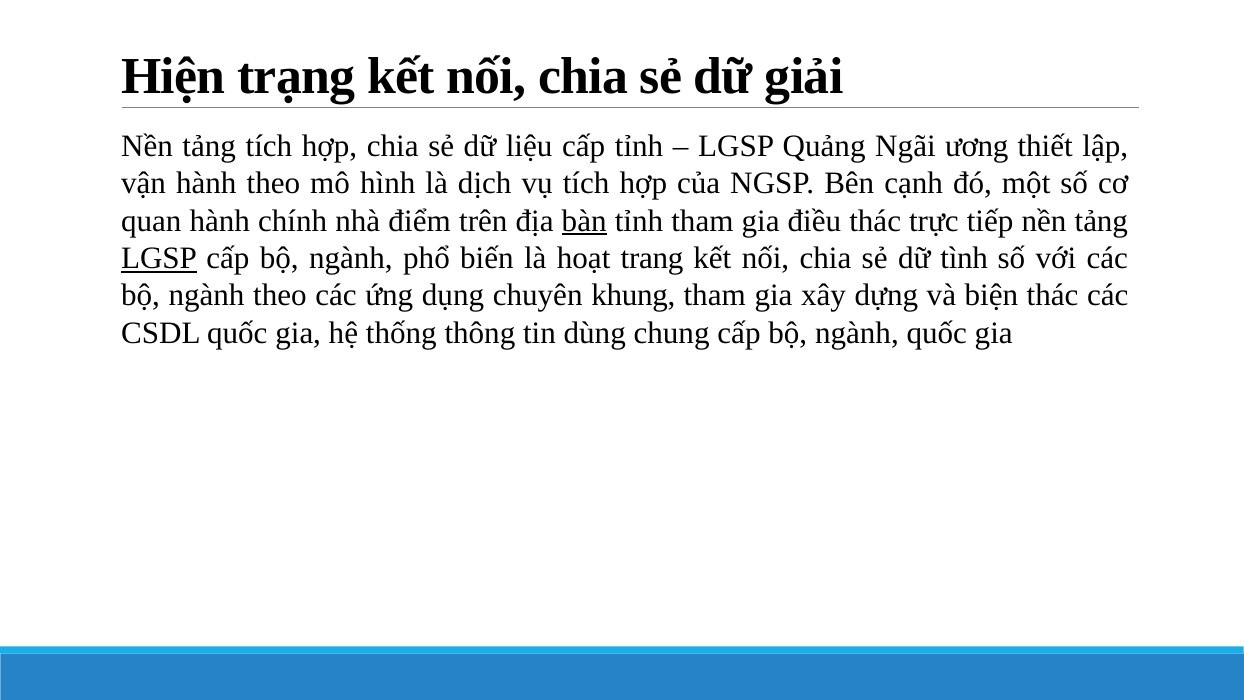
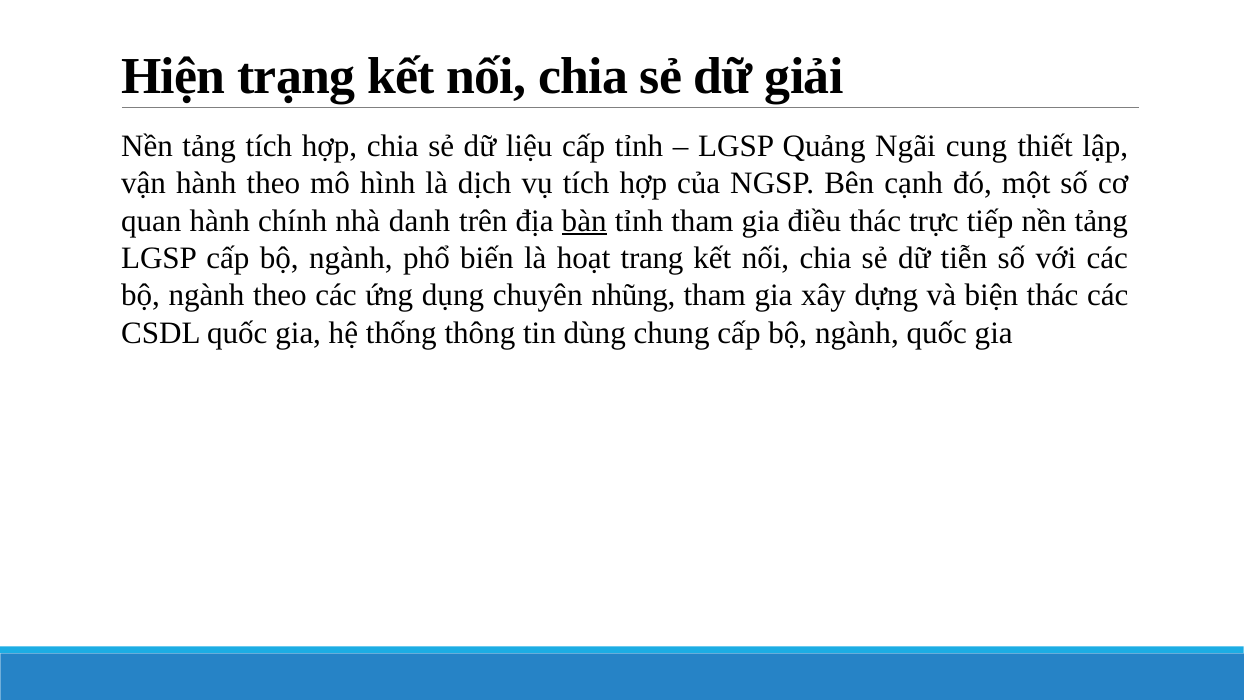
ương: ương -> cung (977, 146)
điểm: điểm -> danh (419, 221)
LGSP underline: present -> none (159, 258)
tình: tình -> tiễn (964, 258)
khung: khung -> nhũng (633, 295)
